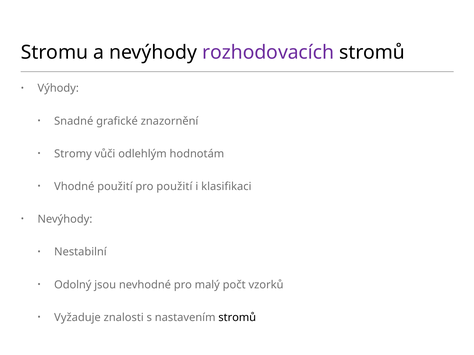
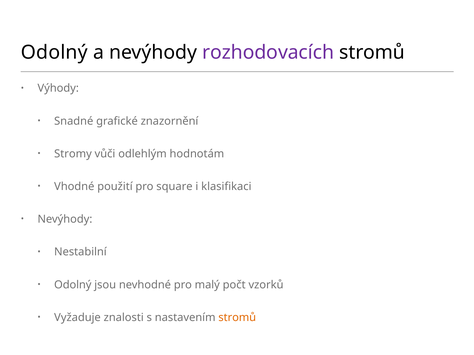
Stromu: Stromu -> Odolný (54, 53)
pro použití: použití -> square (174, 187)
stromů colour: black -> orange (237, 318)
